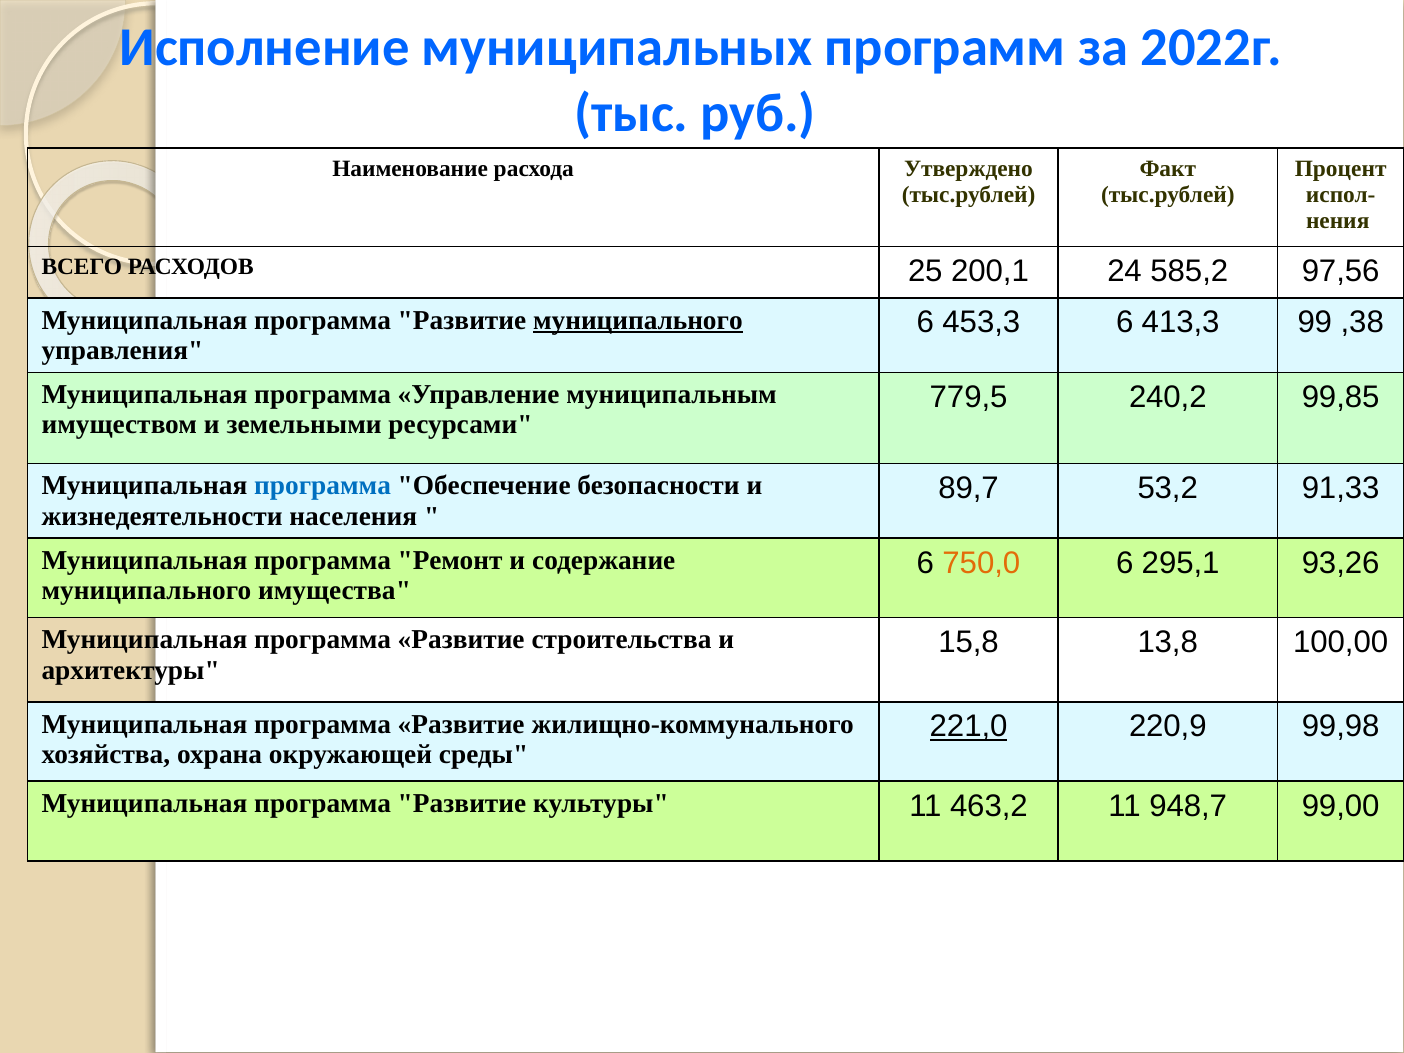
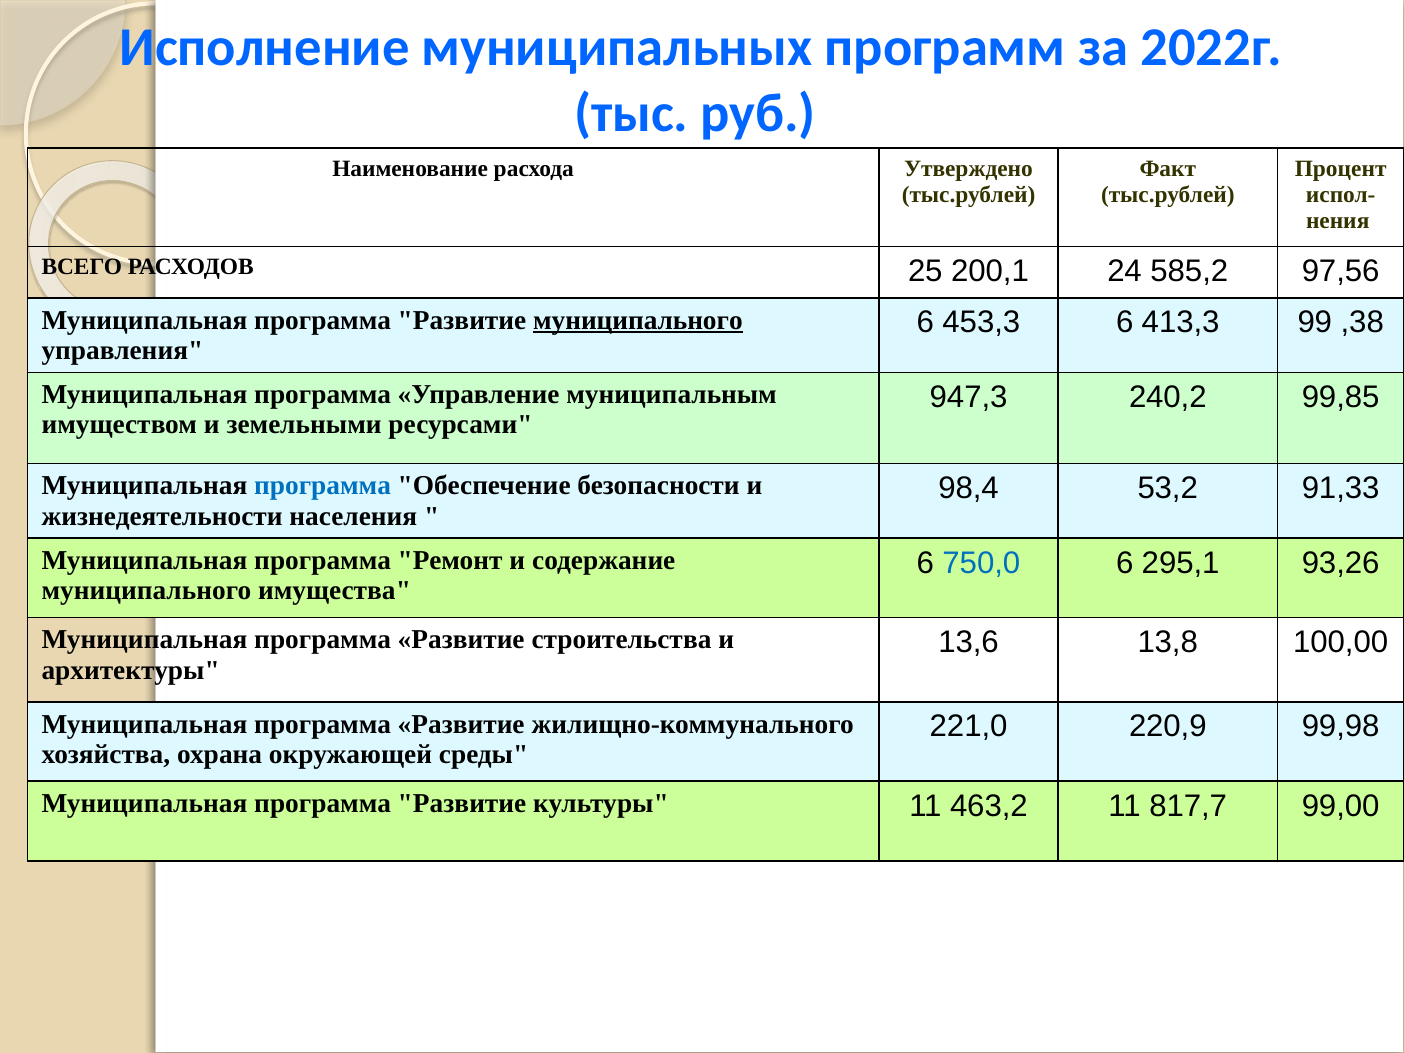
779,5: 779,5 -> 947,3 (969, 397)
89,7: 89,7 -> 98,4 (969, 488)
750,0 colour: orange -> blue (981, 563)
15,8: 15,8 -> 13,6 (969, 642)
221,0 underline: present -> none (969, 727)
948,7: 948,7 -> 817,7 (1188, 806)
